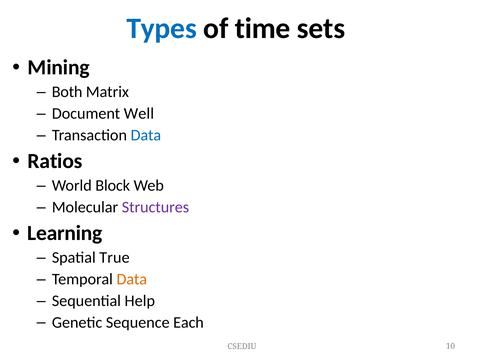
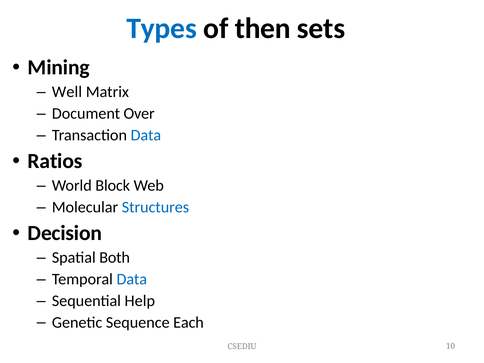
time: time -> then (263, 28)
Both: Both -> Well (67, 92)
Well: Well -> Over (139, 114)
Structures colour: purple -> blue (155, 207)
Learning: Learning -> Decision (65, 233)
True: True -> Both (115, 258)
Data colour: orange -> blue (132, 279)
